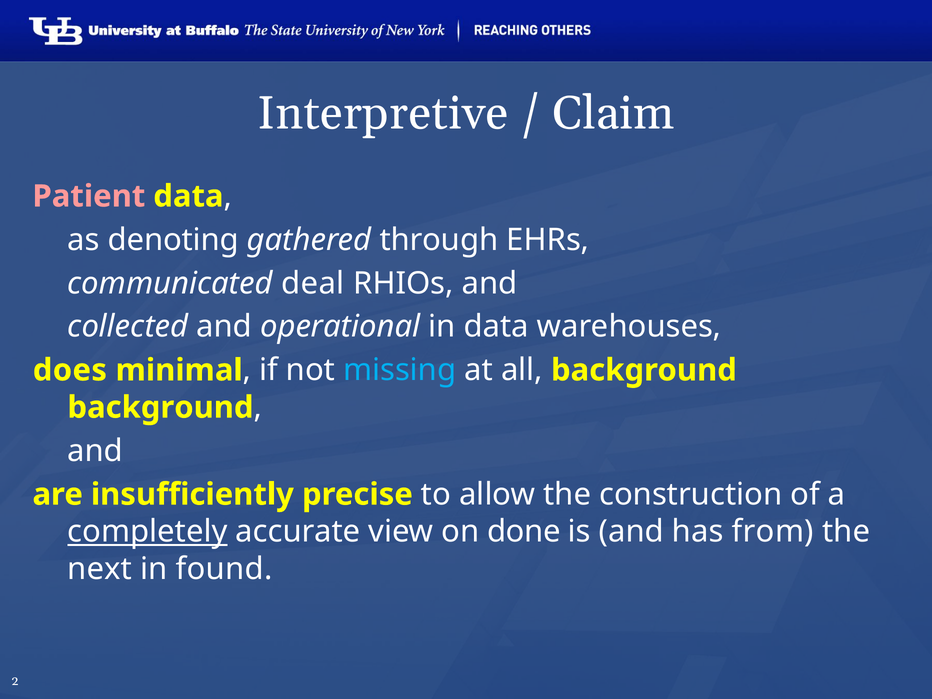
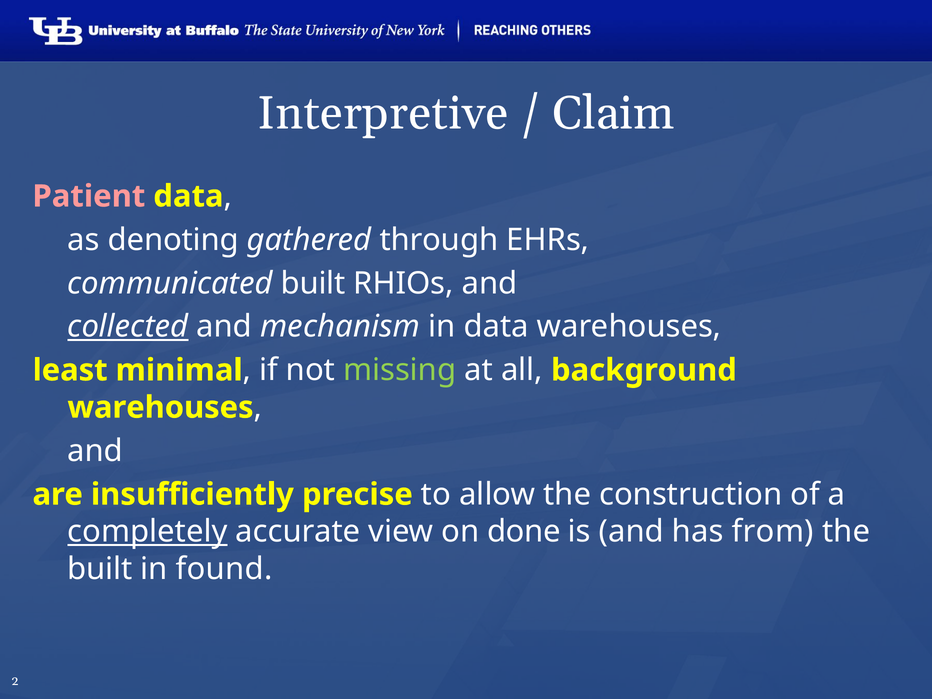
communicated deal: deal -> built (313, 283)
collected underline: none -> present (128, 327)
operational: operational -> mechanism (340, 327)
does: does -> least (70, 370)
missing colour: light blue -> light green (400, 370)
background: background -> warehouses (161, 407)
next: next -> built (100, 569)
